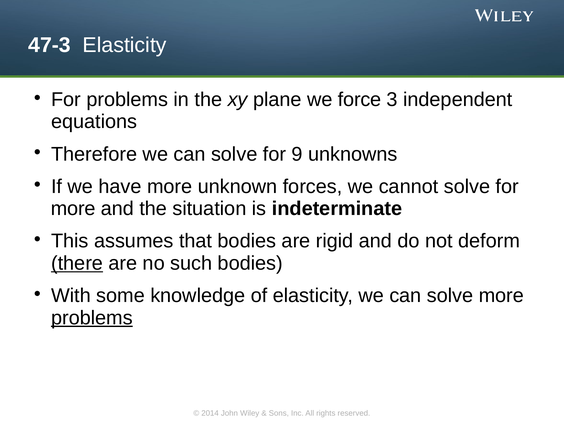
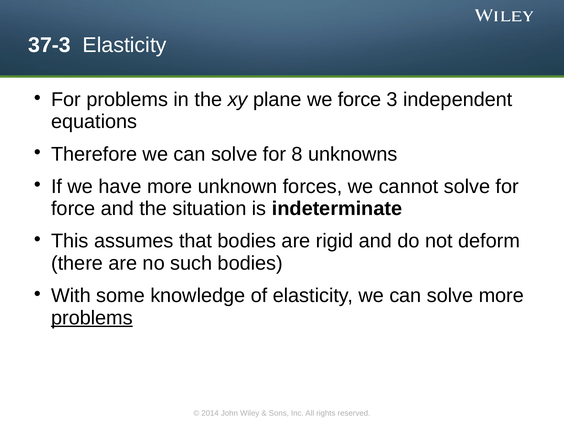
47-3: 47-3 -> 37-3 (49, 45)
9: 9 -> 8 (297, 154)
more: more -> force (73, 209)
there underline: present -> none (77, 263)
